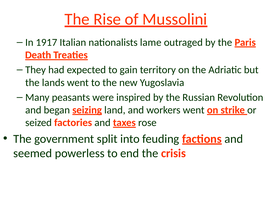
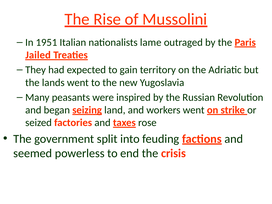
1917: 1917 -> 1951 (46, 42)
Death: Death -> Jailed (38, 55)
